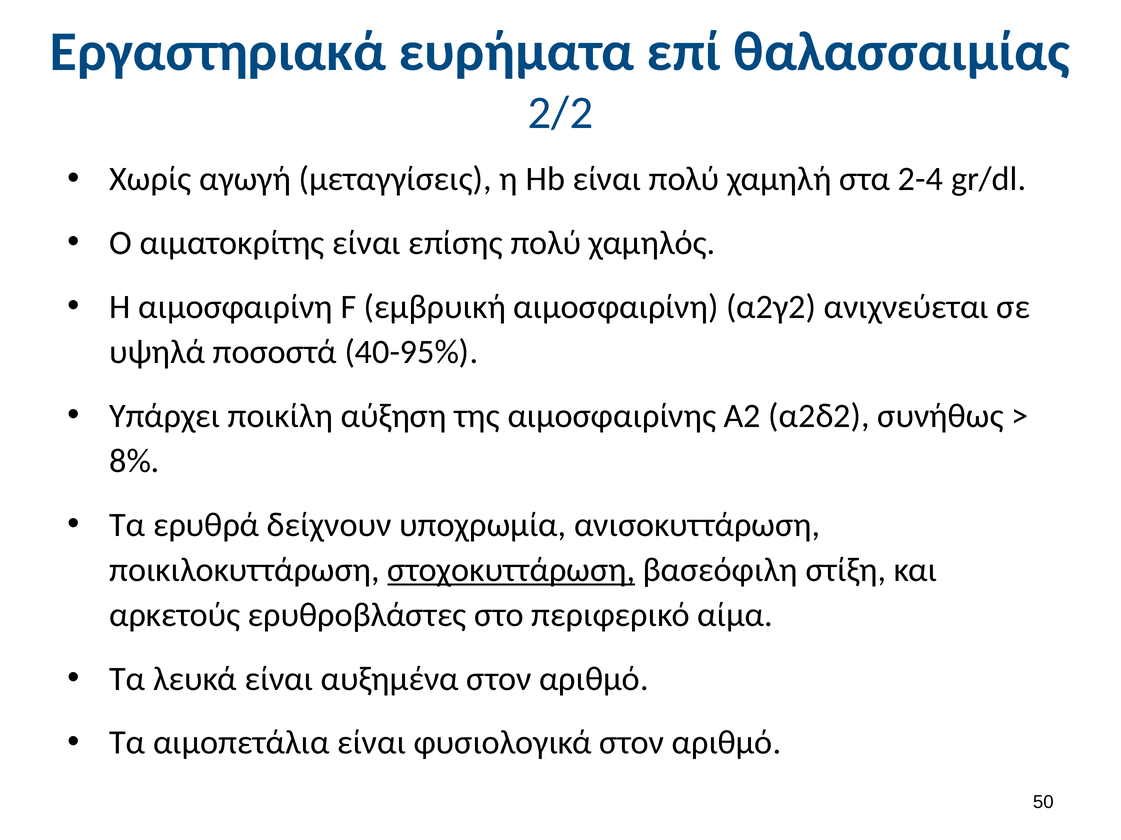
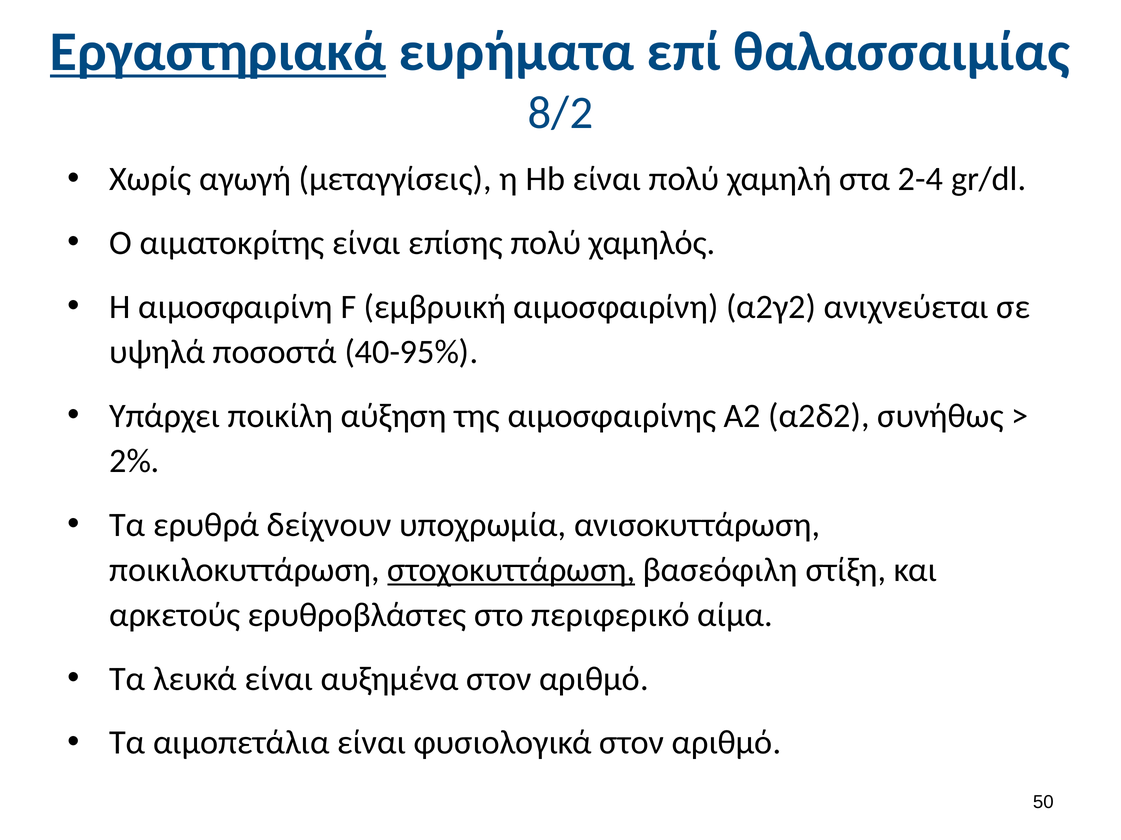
Εργαστηριακά underline: none -> present (218, 52)
2/2: 2/2 -> 8/2 (561, 113)
8%: 8% -> 2% (134, 461)
